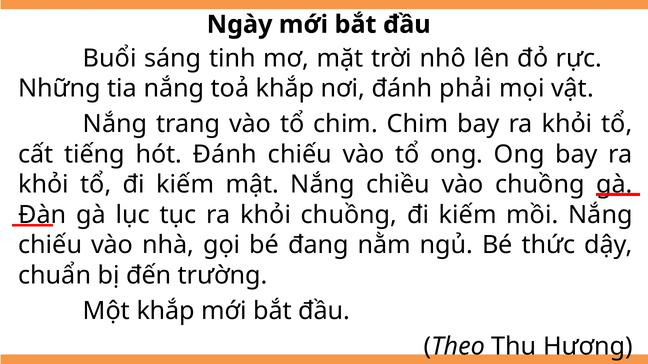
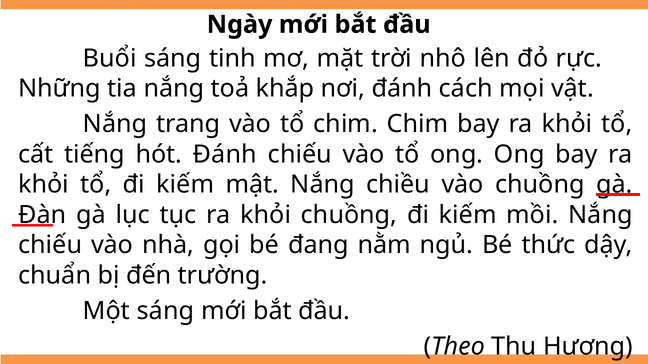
phải: phải -> cách (466, 89)
Một khắp: khắp -> sáng (165, 311)
